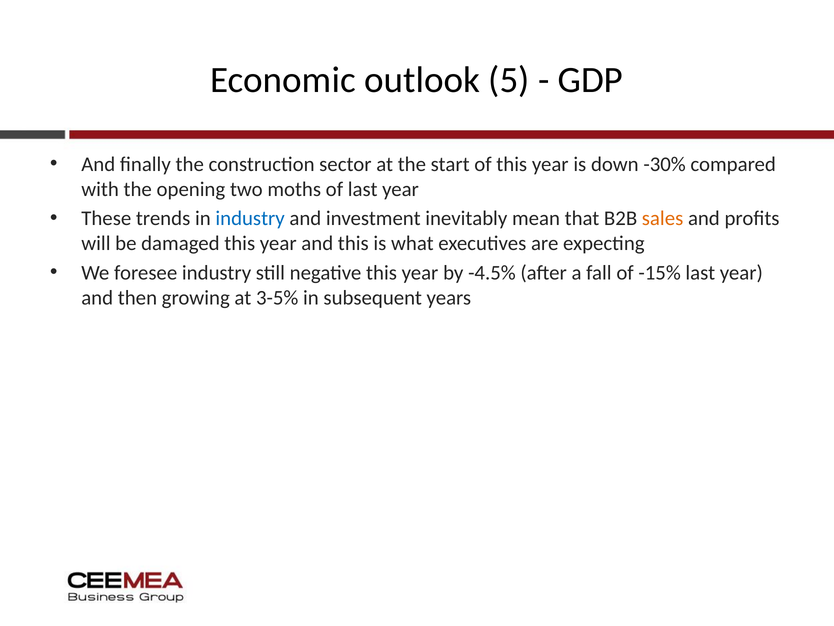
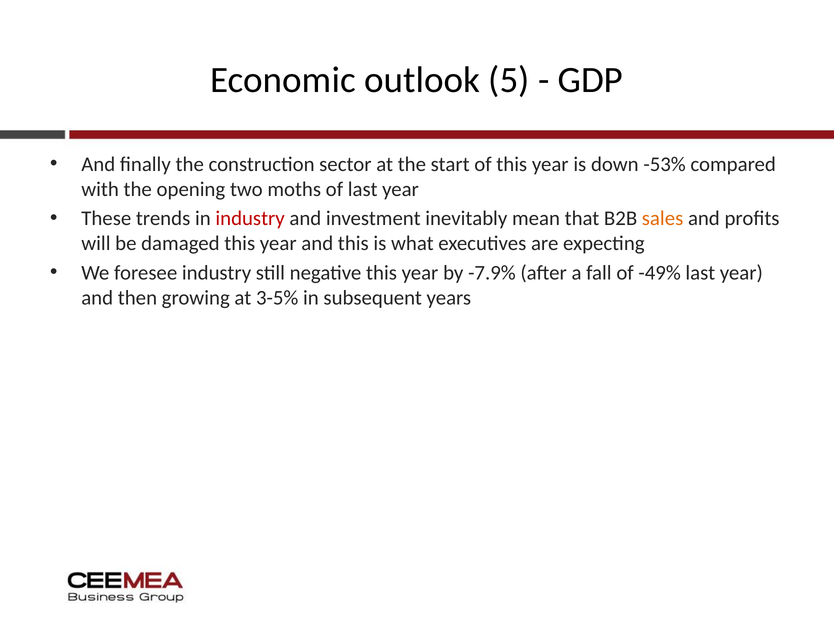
-30%: -30% -> -53% (665, 164)
industry colour: blue -> red (250, 218)
-4.5%: -4.5% -> -7.9% (492, 273)
-15%: -15% -> -49% (660, 273)
